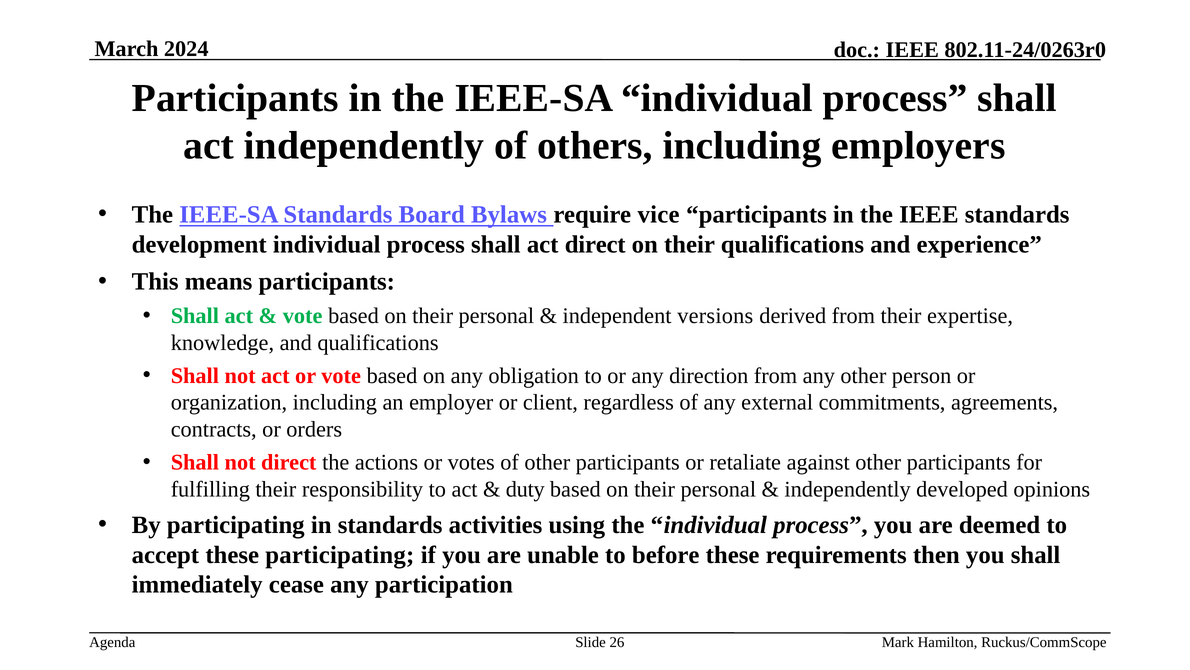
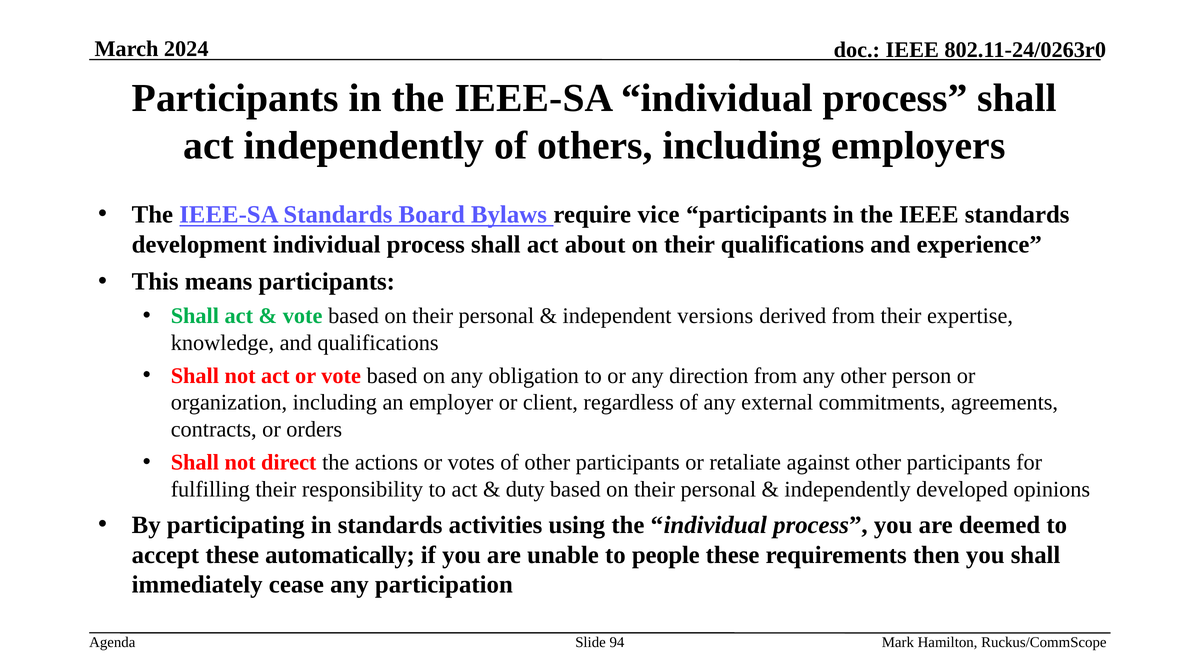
act direct: direct -> about (595, 244)
these participating: participating -> automatically (340, 554)
before: before -> people (666, 554)
26: 26 -> 94 (617, 642)
